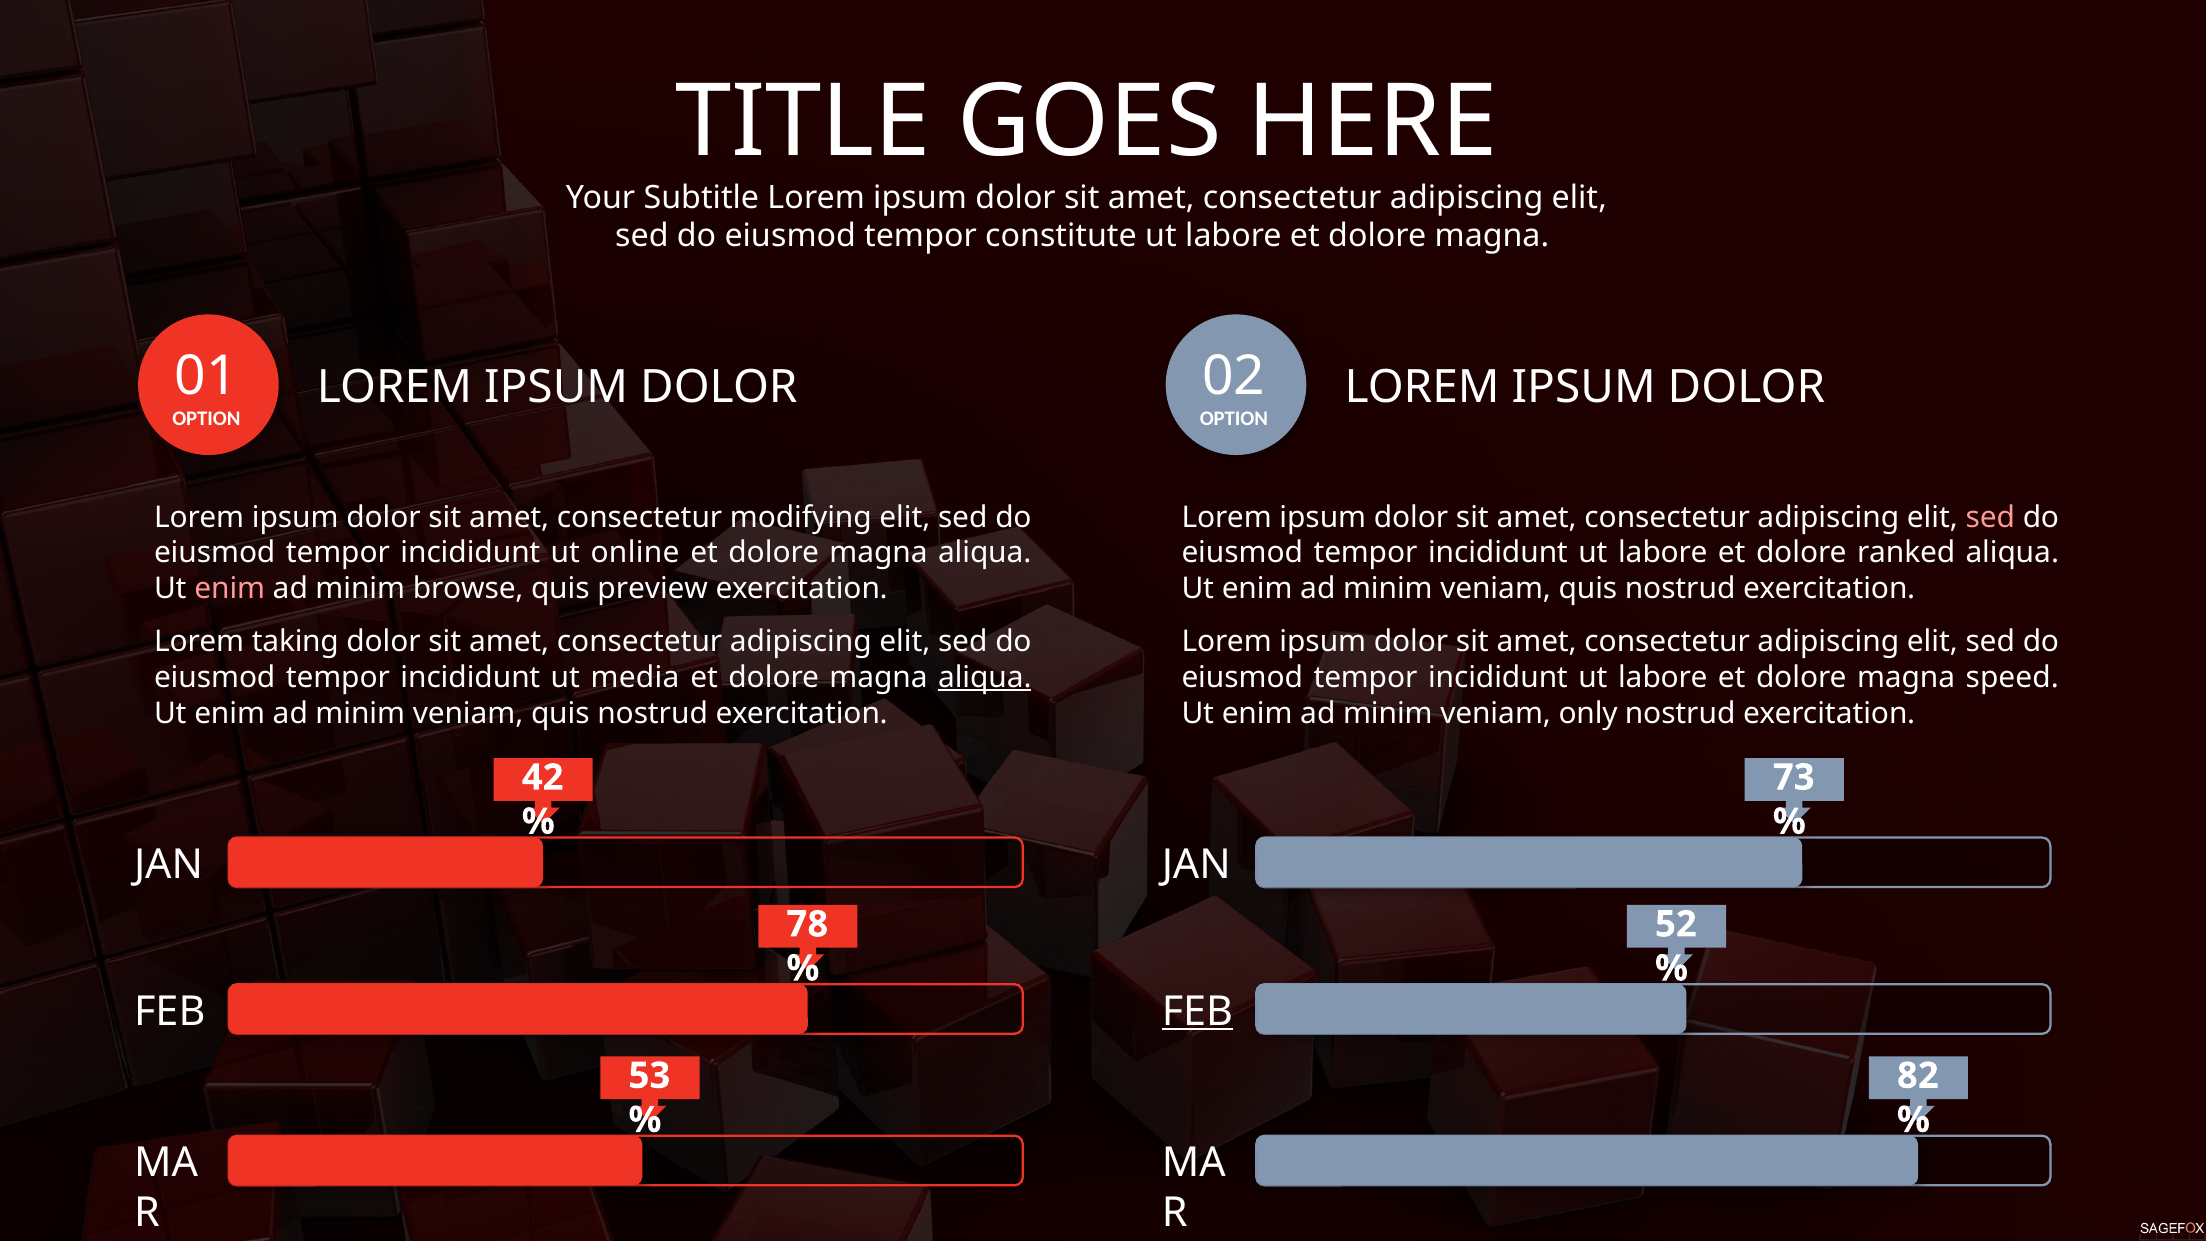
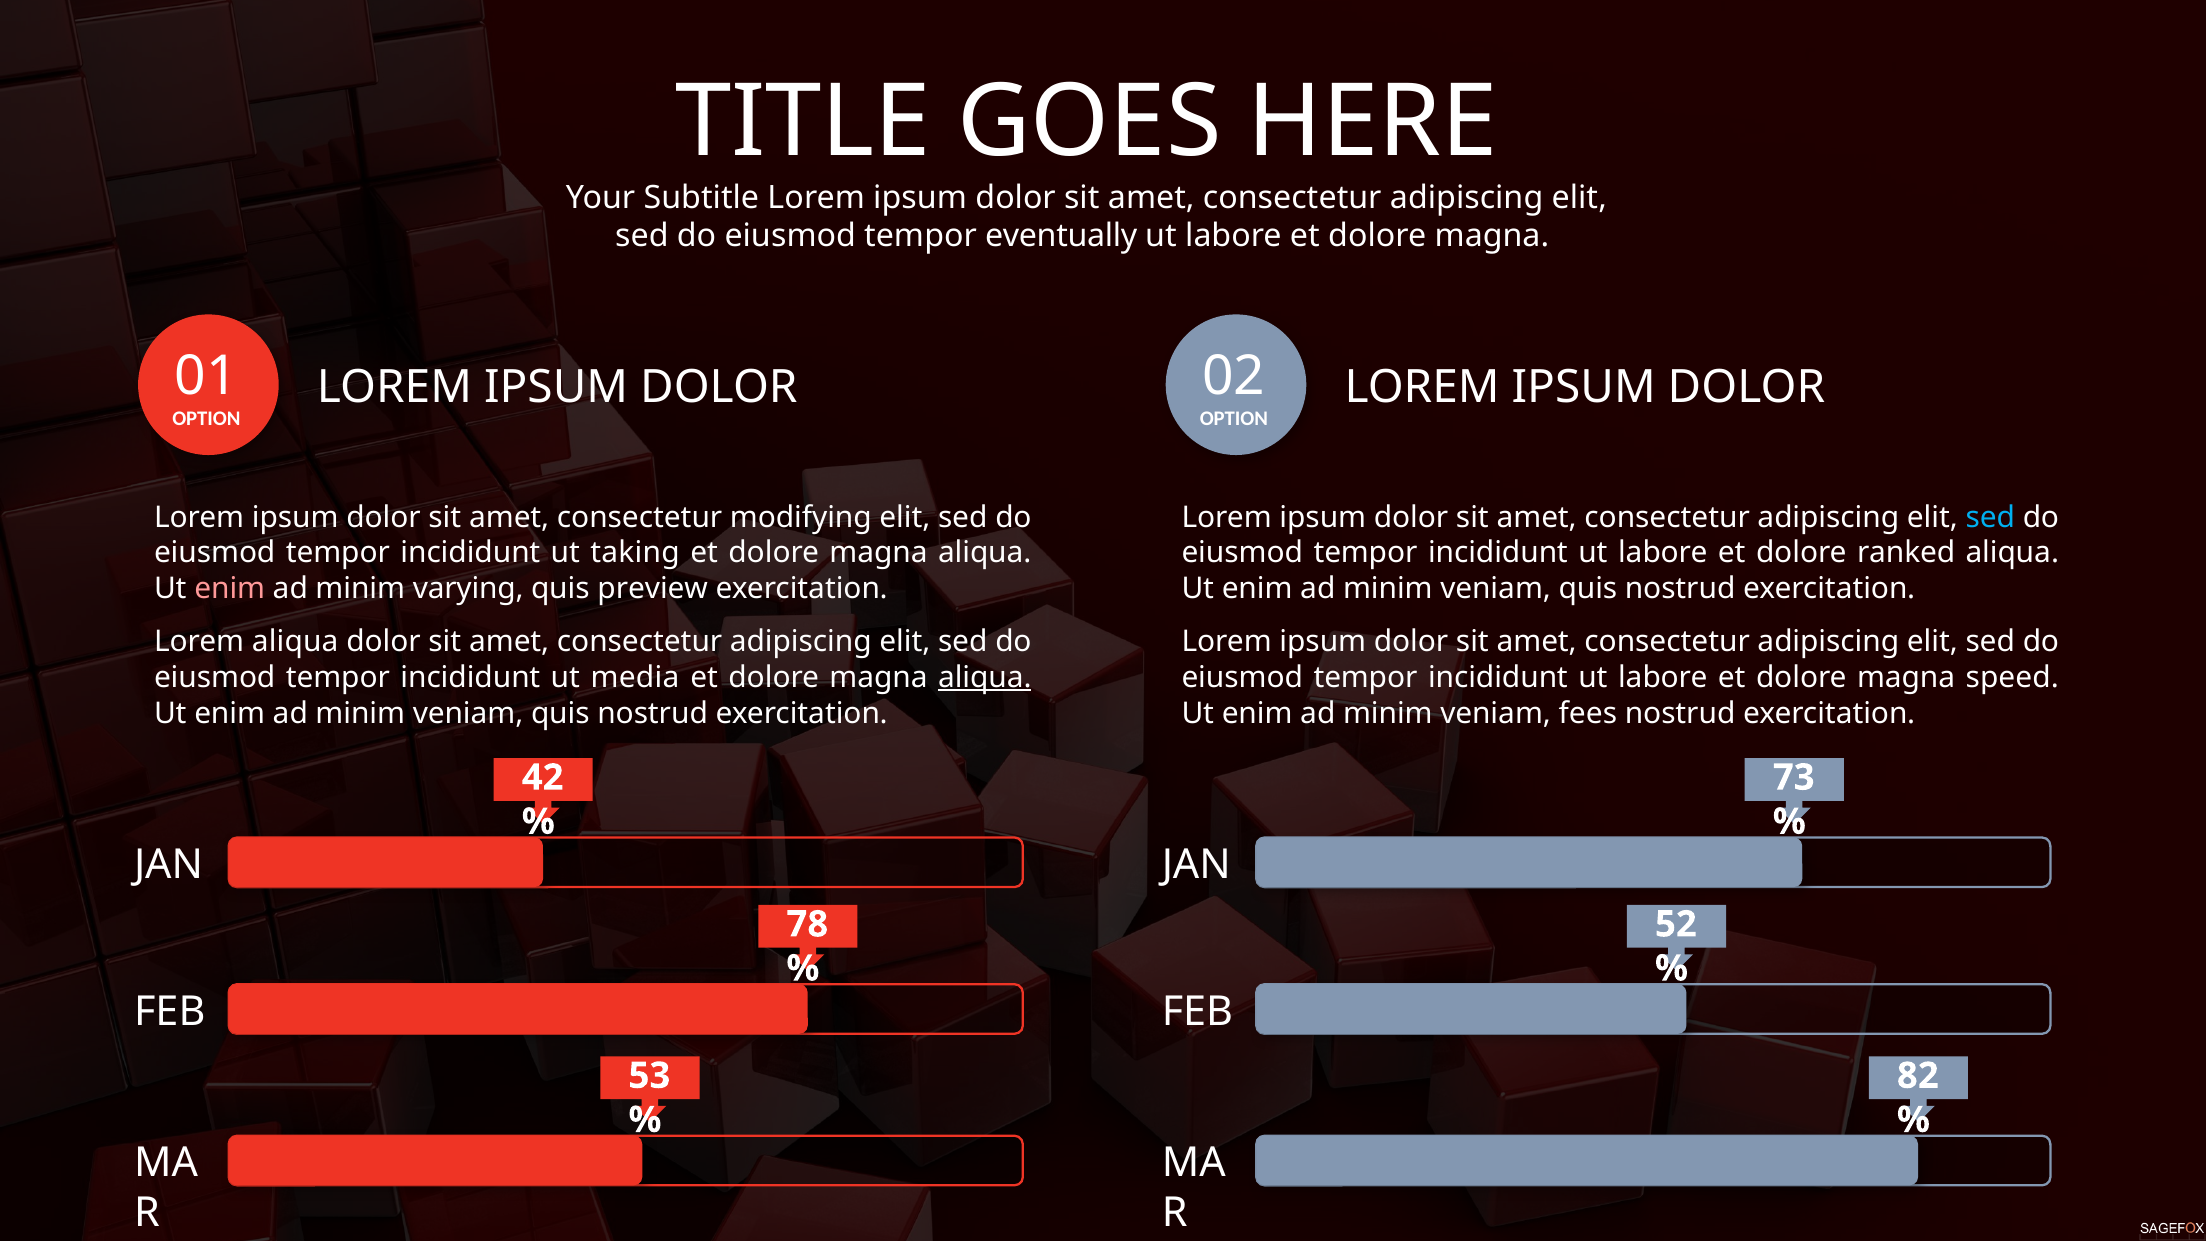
constitute: constitute -> eventually (1061, 236)
sed colour: pink -> light blue (1990, 517)
online: online -> taking (635, 553)
browse: browse -> varying (468, 589)
Lorem taking: taking -> aliqua (295, 641)
only: only -> fees (1588, 713)
FEB underline: present -> none (1197, 1011)
